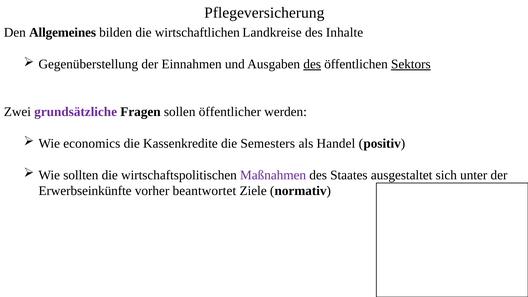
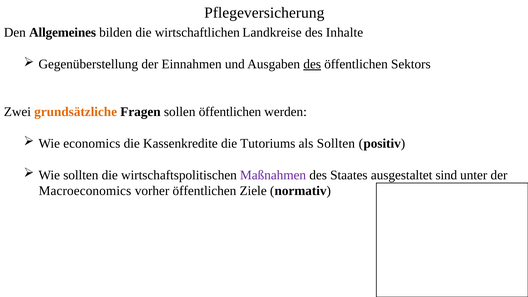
Sektors underline: present -> none (411, 64)
grundsätzliche colour: purple -> orange (76, 112)
sollen öffentlicher: öffentlicher -> öffentlichen (230, 112)
Semesters: Semesters -> Tutoriums (268, 143)
als Handel: Handel -> Sollten (336, 143)
sich: sich -> sind (446, 175)
Erwerbseinkünfte: Erwerbseinkünfte -> Macroeconomics (85, 191)
vorher beantwortet: beantwortet -> öffentlichen (204, 191)
